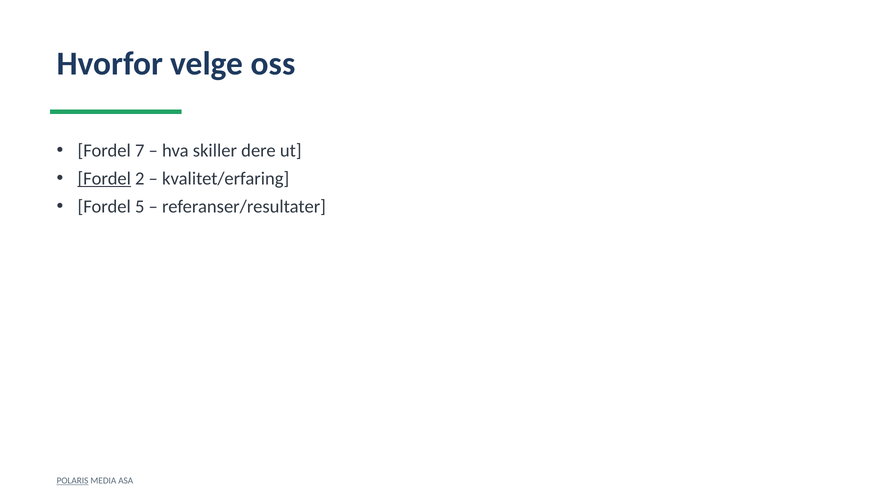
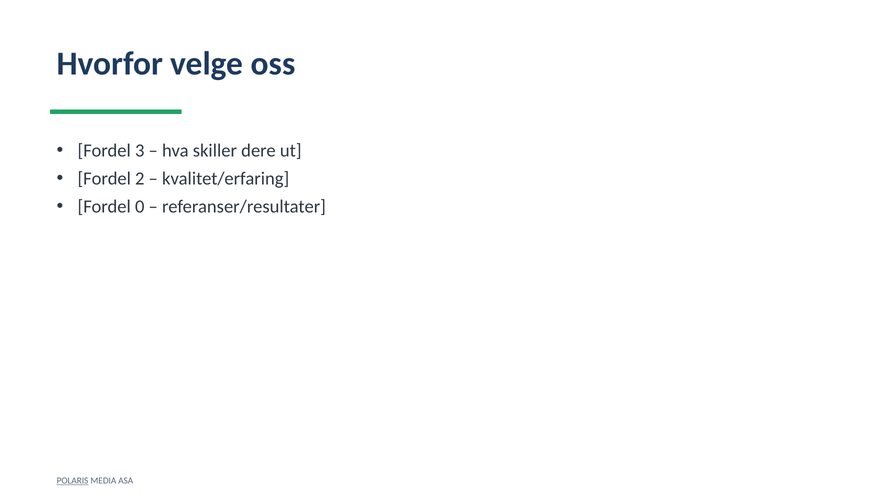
7: 7 -> 3 (140, 151)
Fordel underline: present -> none (104, 179)
5: 5 -> 0 (140, 207)
